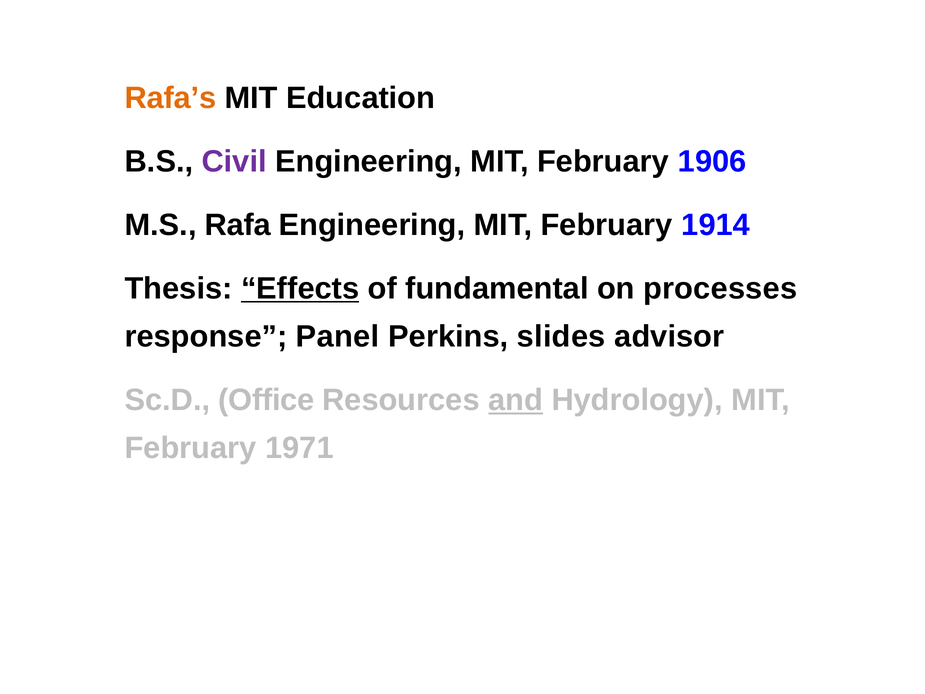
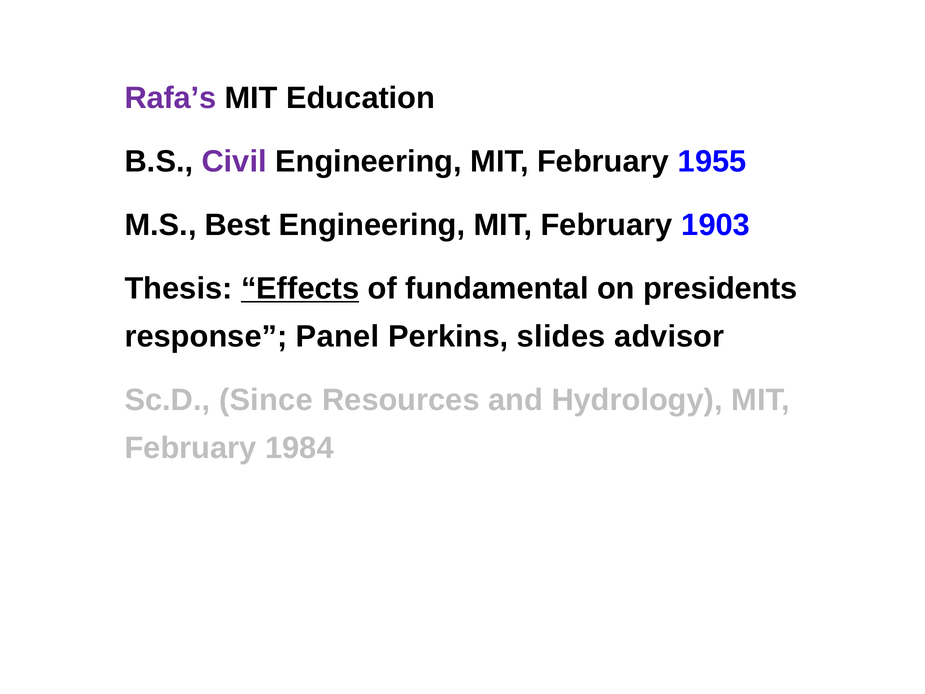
Rafa’s colour: orange -> purple (170, 98)
1906: 1906 -> 1955 (712, 161)
Rafa: Rafa -> Best (238, 225)
1914: 1914 -> 1903 (716, 225)
processes: processes -> presidents (720, 288)
Office: Office -> Since (266, 400)
and underline: present -> none (516, 400)
1971: 1971 -> 1984 (299, 448)
